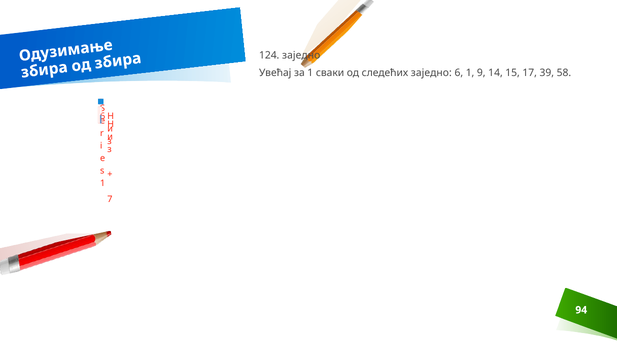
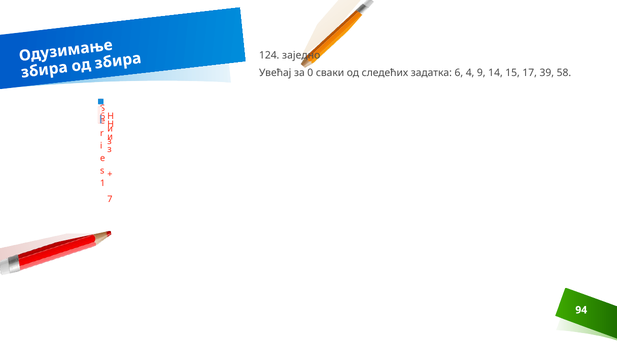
за 1: 1 -> 0 (310, 73)
следећих заједно: заједно -> задатка (431, 73)
6 1: 1 -> 4 (470, 73)
